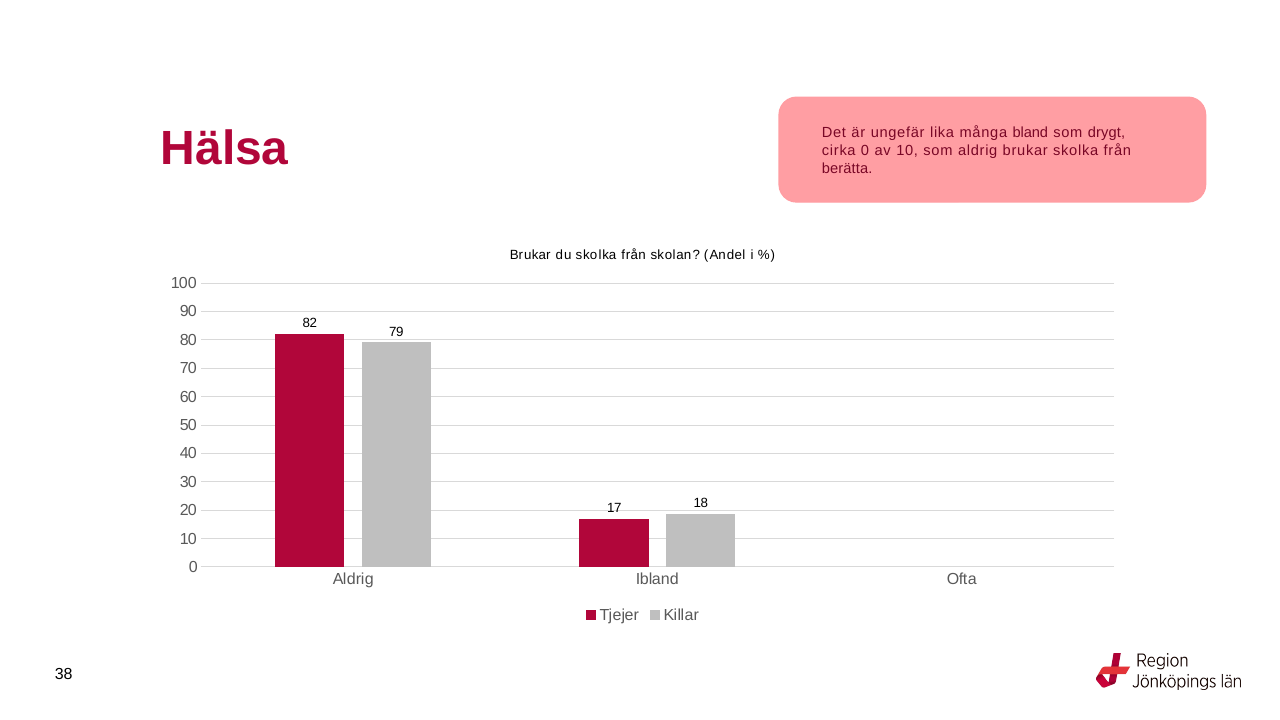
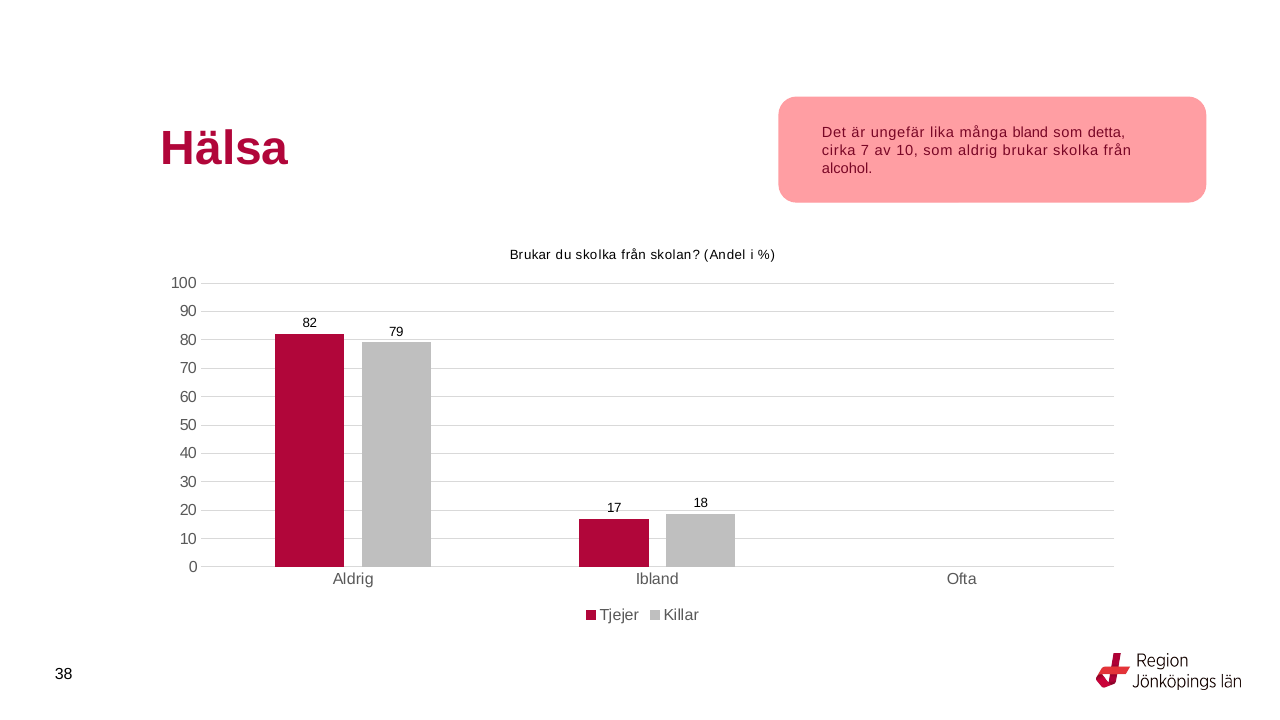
drygt: drygt -> detta (1107, 133)
cirka 0: 0 -> 7 (865, 151)
berätta: berätta -> alcohol (847, 168)
